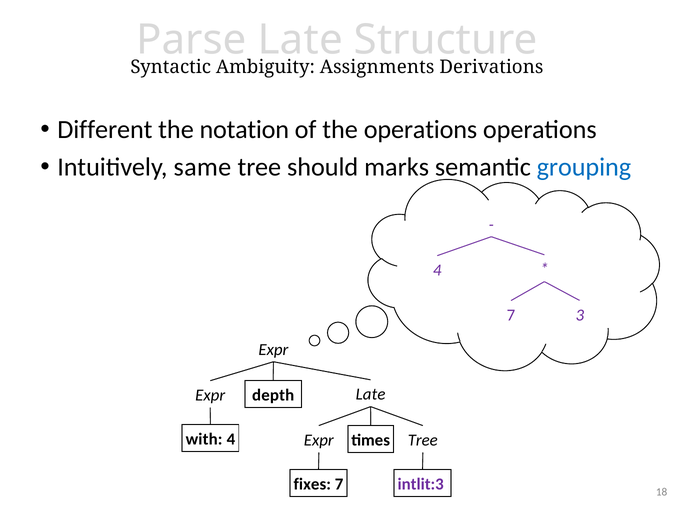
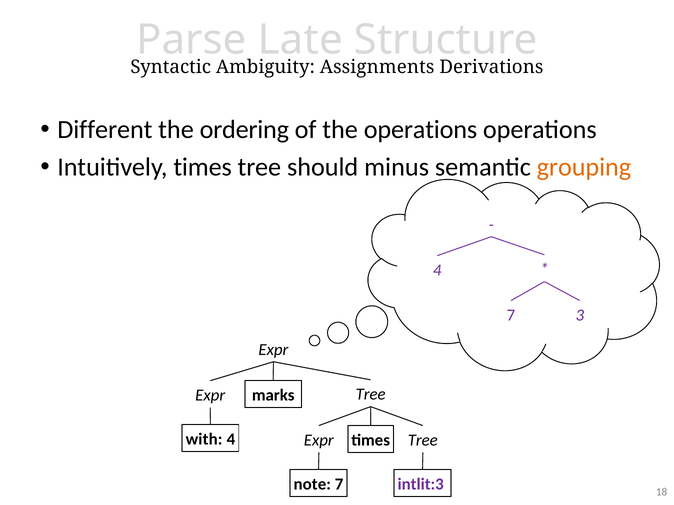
notation: notation -> ordering (244, 130)
Intuitively same: same -> times (203, 167)
marks: marks -> minus (397, 167)
grouping colour: blue -> orange (584, 167)
Late: Late -> Tree (371, 395)
depth: depth -> marks (273, 396)
fixes: fixes -> note (312, 485)
